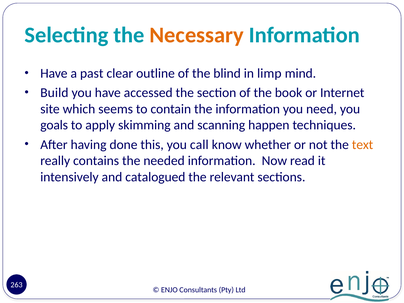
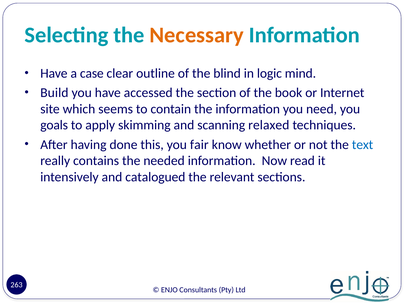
past: past -> case (92, 73)
limp: limp -> logic (269, 73)
happen: happen -> relaxed (269, 125)
call: call -> fair (199, 145)
text colour: orange -> blue (363, 145)
